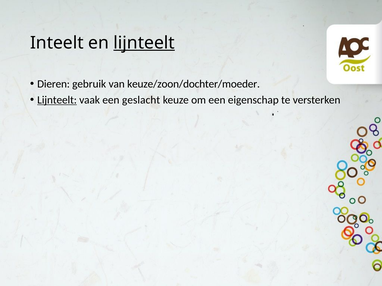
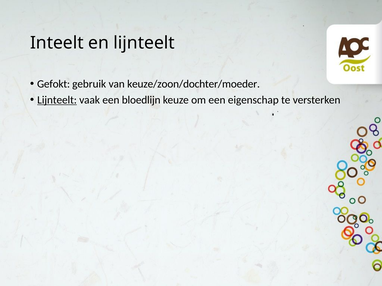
lijnteelt underline: present -> none (144, 43)
Dieren: Dieren -> Gefokt (54, 84)
geslacht: geslacht -> bloedlijn (141, 100)
